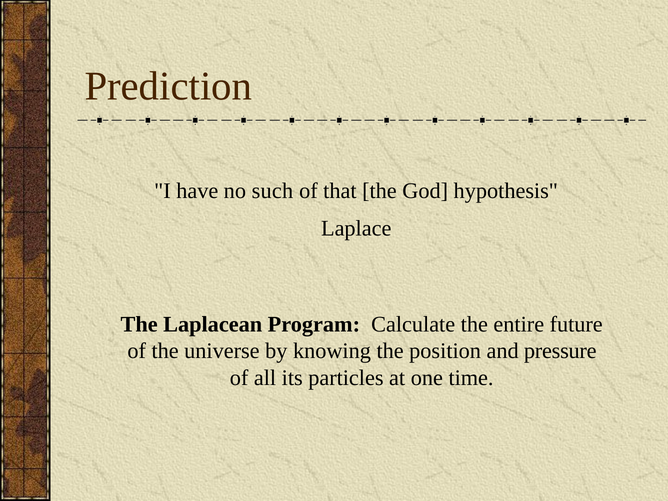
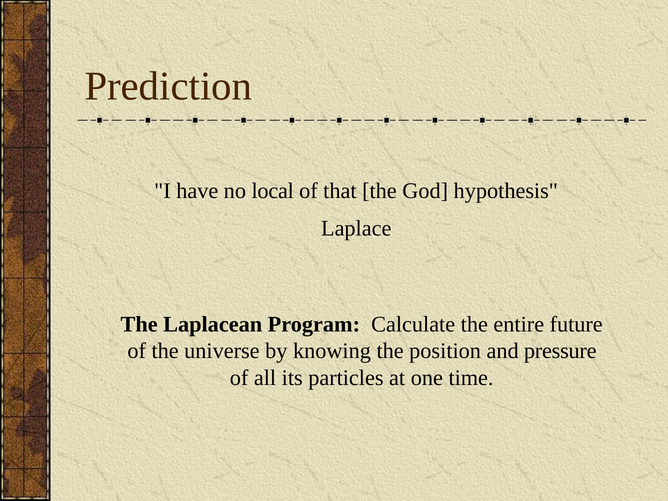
such: such -> local (273, 191)
